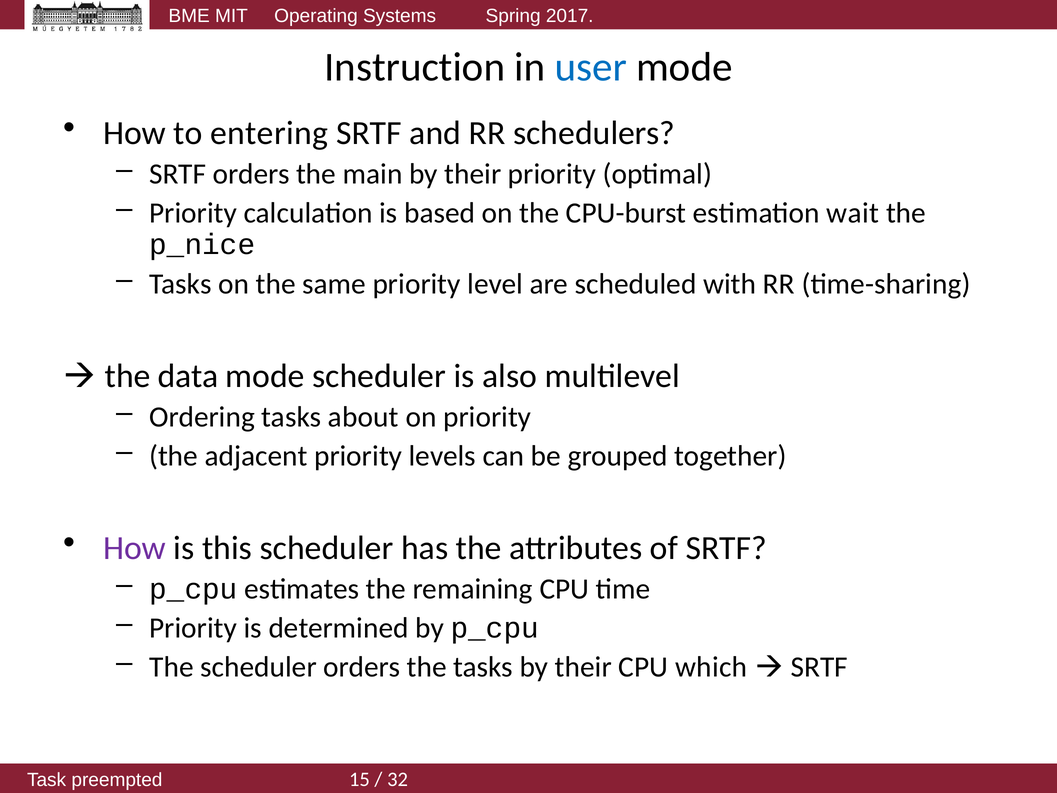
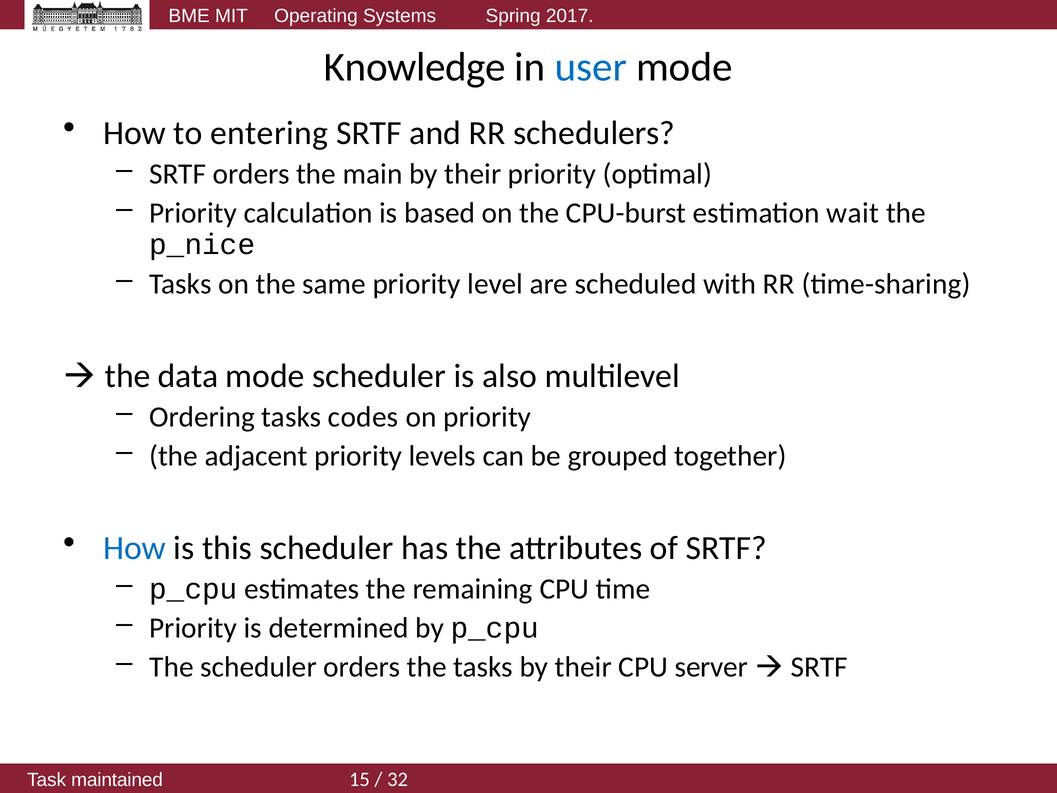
Instruction: Instruction -> Knowledge (415, 67)
about: about -> codes (363, 417)
How colour: purple -> blue (134, 548)
which: which -> server (711, 667)
preempted: preempted -> maintained (117, 780)
